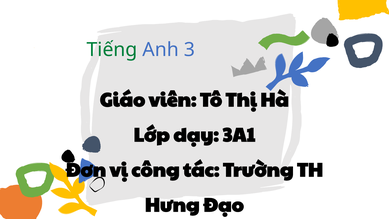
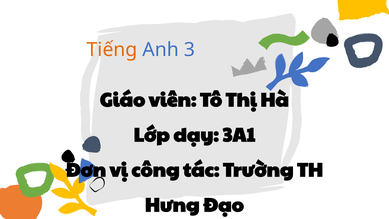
Tiếng colour: green -> orange (112, 50)
